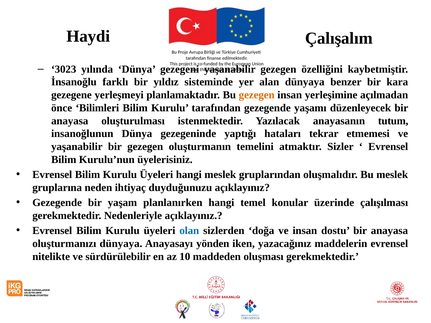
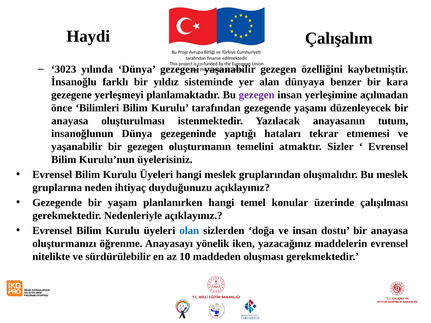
gezegen colour: orange -> purple (257, 95)
oluşturmanızı dünyaya: dünyaya -> öğrenme (121, 244)
yönden: yönden -> yönelik (213, 244)
